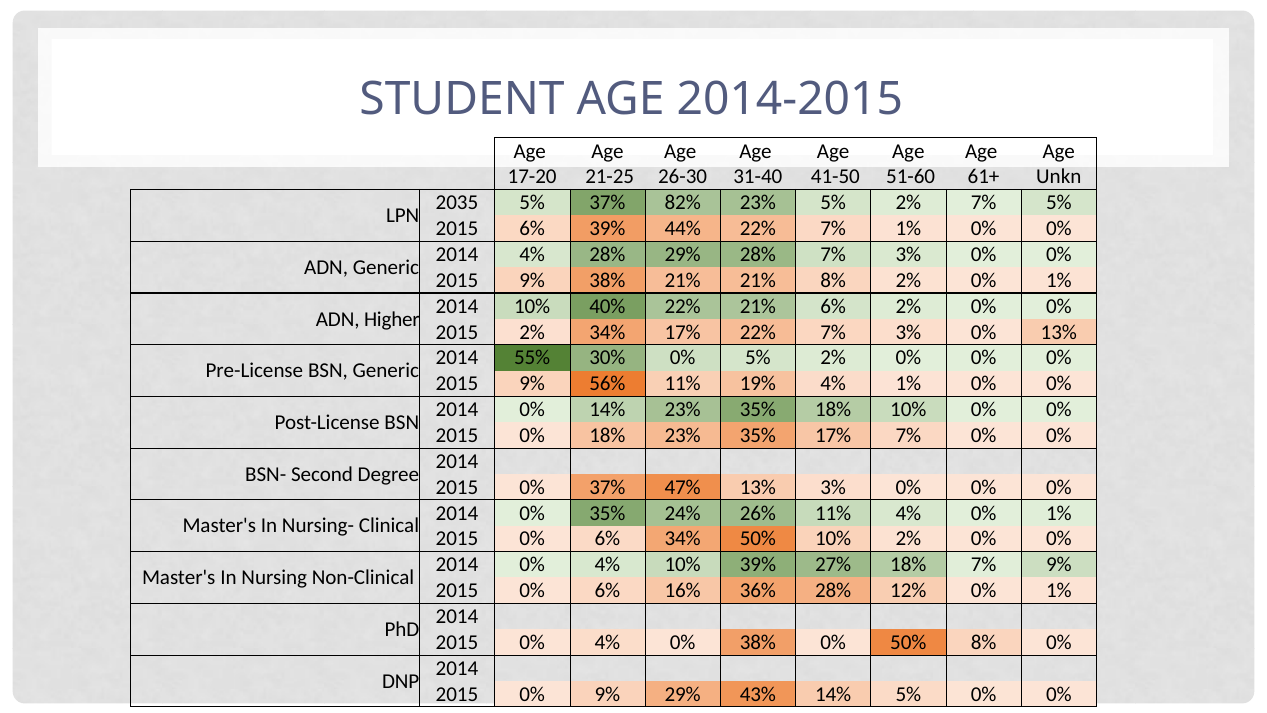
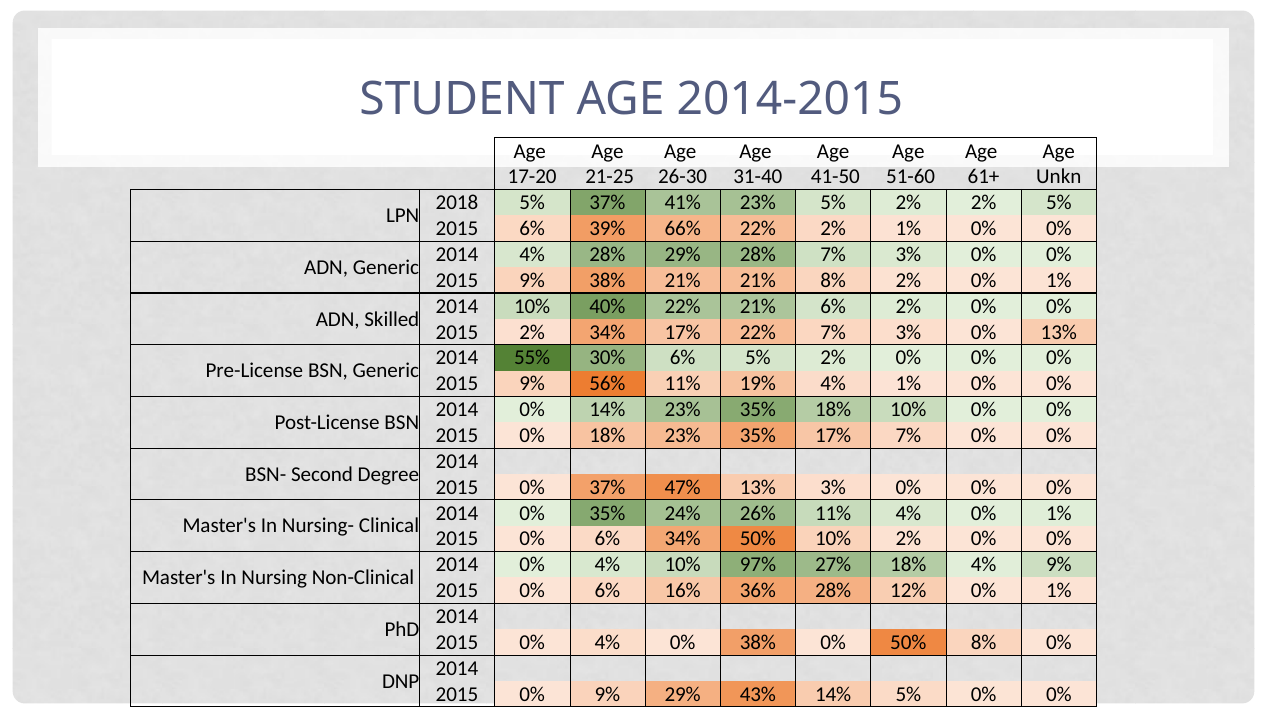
2035: 2035 -> 2018 (457, 203)
82%: 82% -> 41% (683, 203)
2% 7%: 7% -> 2% (984, 203)
44%: 44% -> 66% (683, 229)
7%: 7% -> 2% (833, 229)
Higher: Higher -> Skilled (392, 319)
30% 0%: 0% -> 6% (683, 358)
10% 39%: 39% -> 97% (758, 565)
18% 7%: 7% -> 4% (984, 565)
